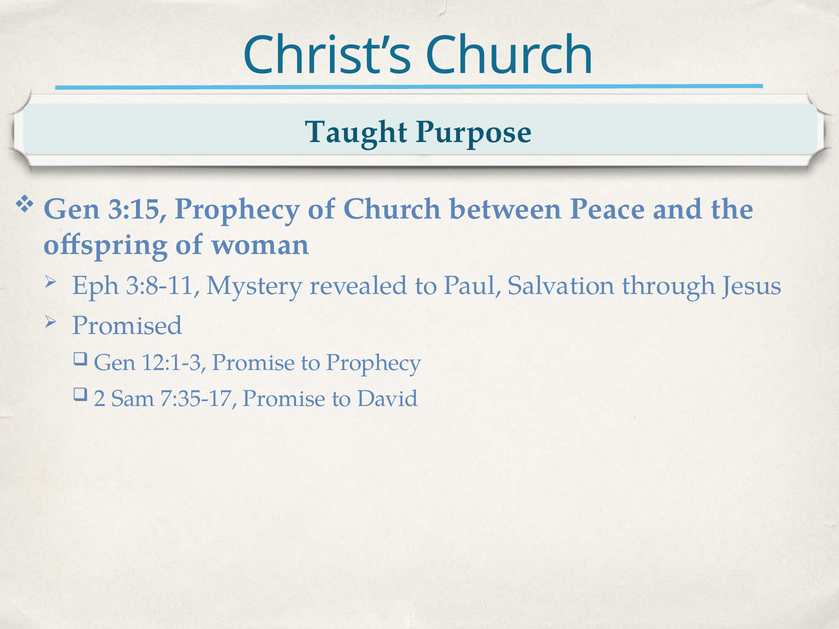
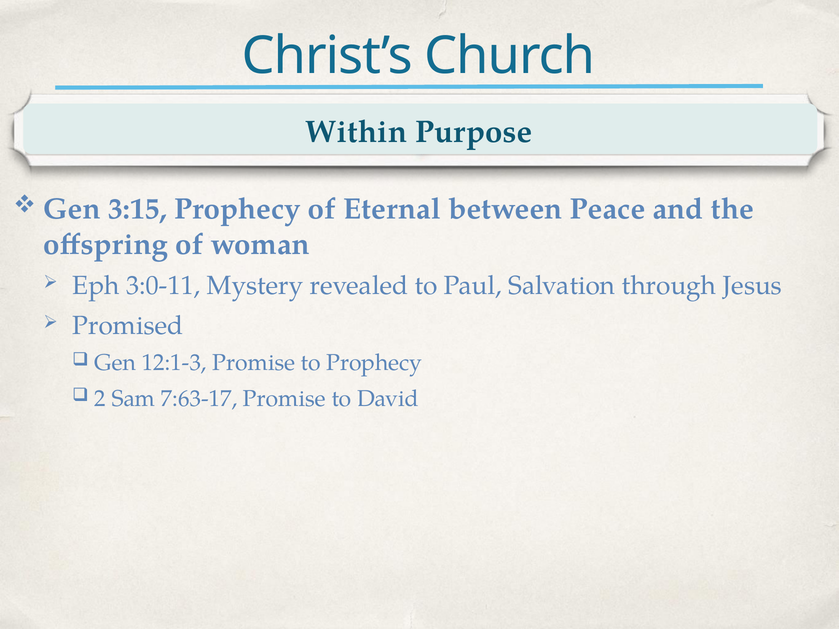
Taught: Taught -> Within (356, 132)
of Church: Church -> Eternal (392, 209)
3:8-11: 3:8-11 -> 3:0-11 (163, 286)
7:35-17: 7:35-17 -> 7:63-17 (199, 399)
